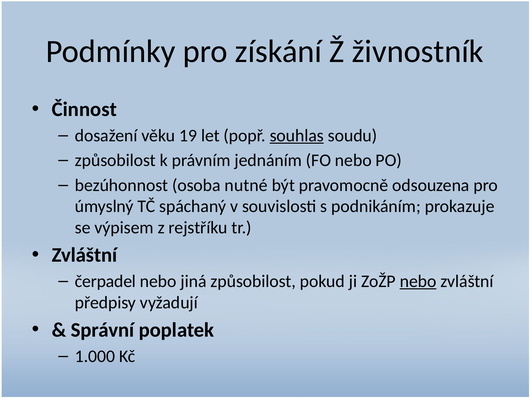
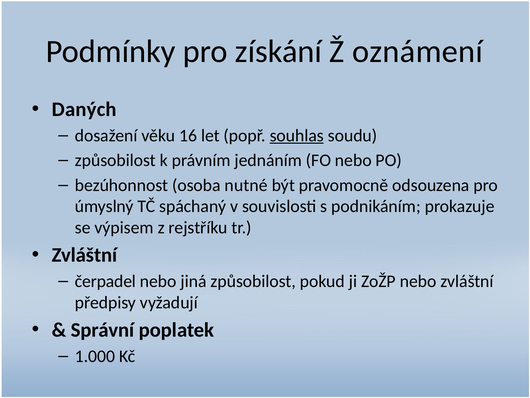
živnostník: živnostník -> oznámení (418, 51)
Činnost: Činnost -> Daných (84, 109)
19: 19 -> 16 (188, 136)
nebo underline: present -> none (418, 281)
